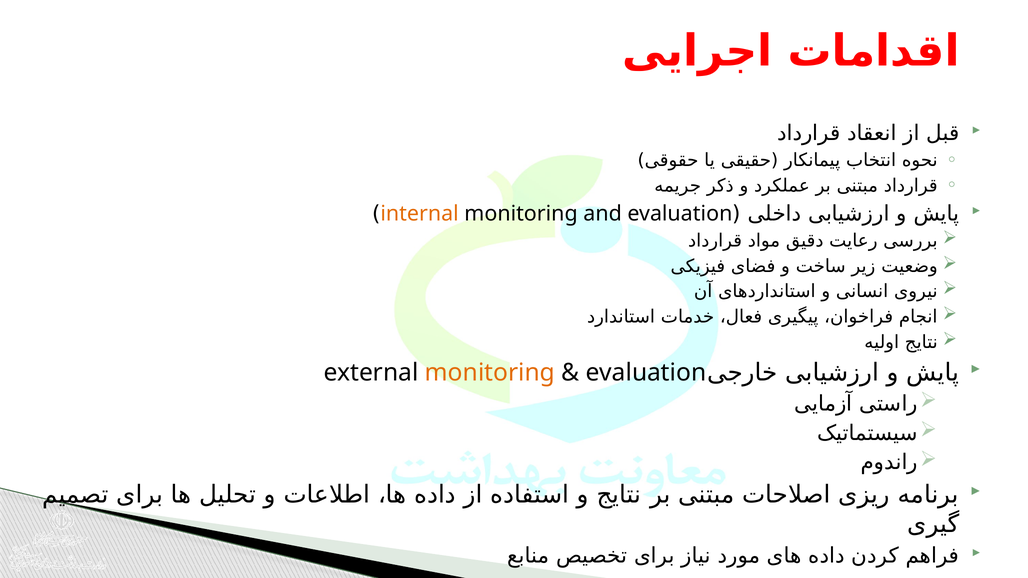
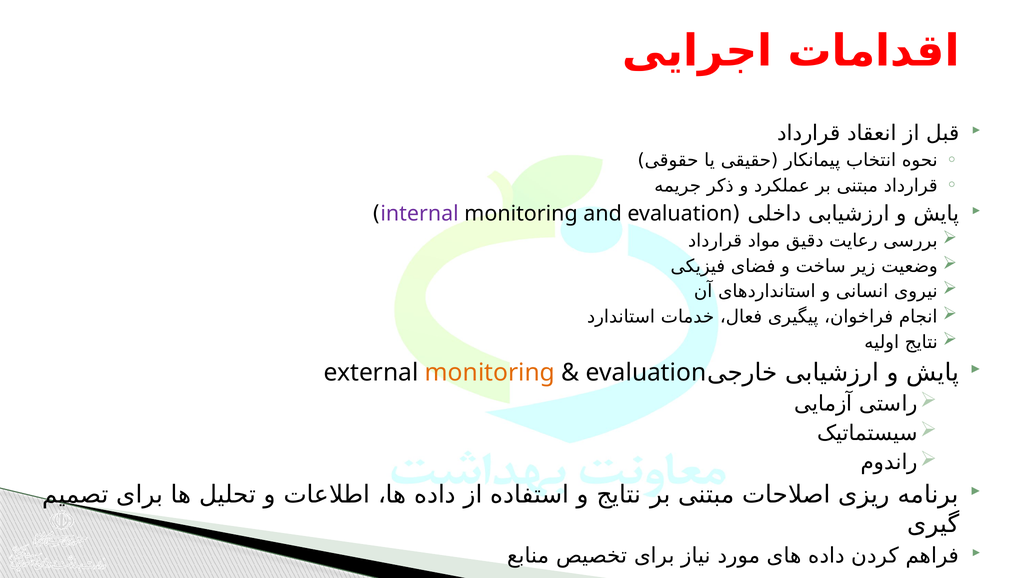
internal colour: orange -> purple (420, 214)
